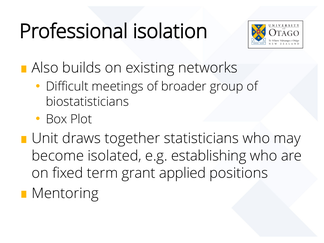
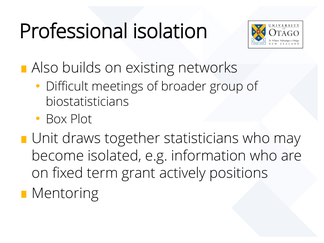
establishing: establishing -> information (209, 156)
applied: applied -> actively (182, 173)
